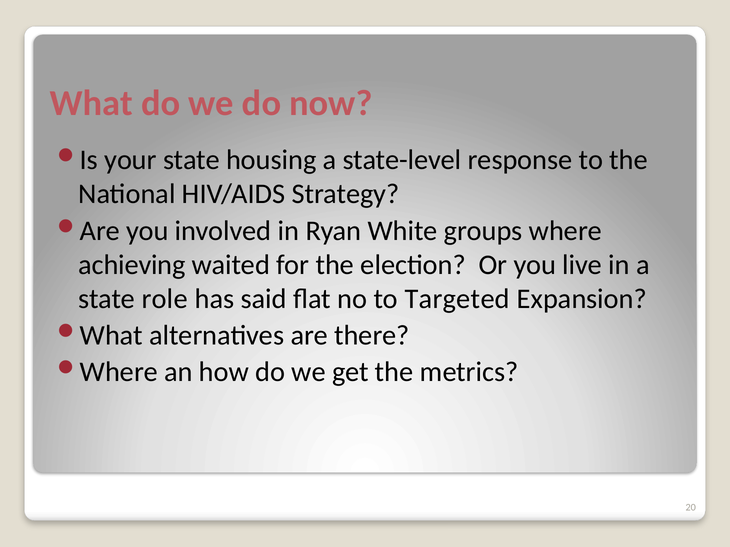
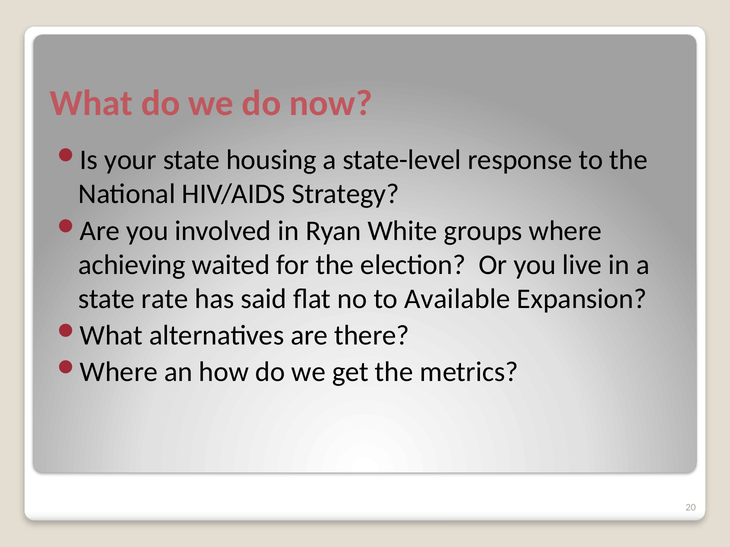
role: role -> rate (165, 299)
Targeted: Targeted -> Available (457, 299)
